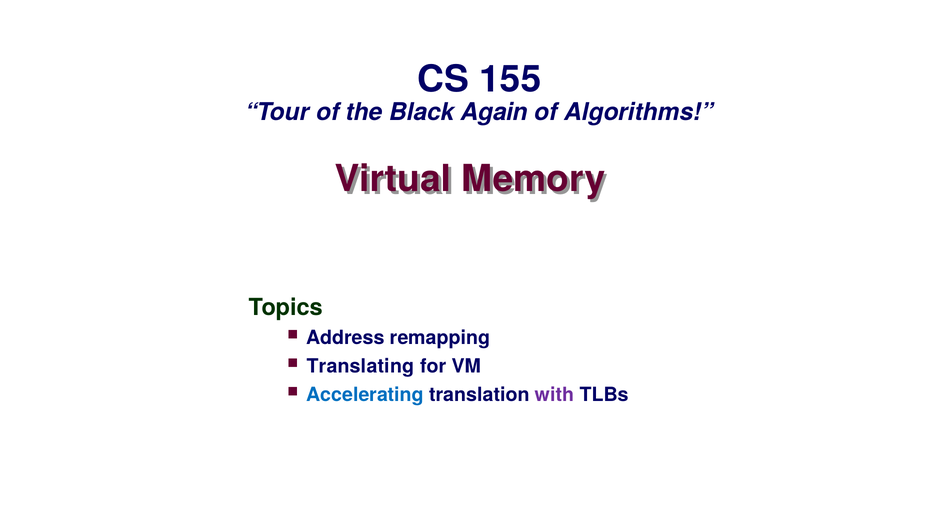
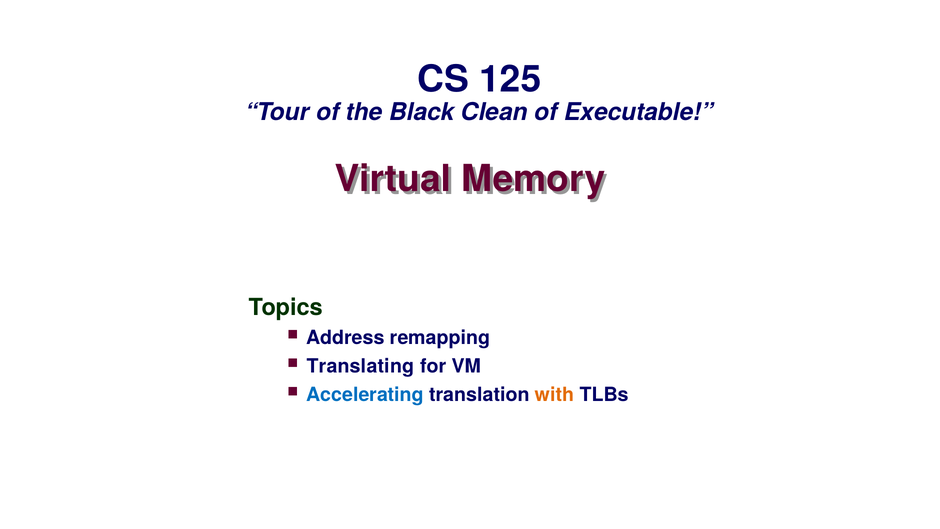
155: 155 -> 125 (510, 80)
Again: Again -> Clean (494, 112)
Algorithms: Algorithms -> Executable (639, 112)
with colour: purple -> orange (555, 394)
